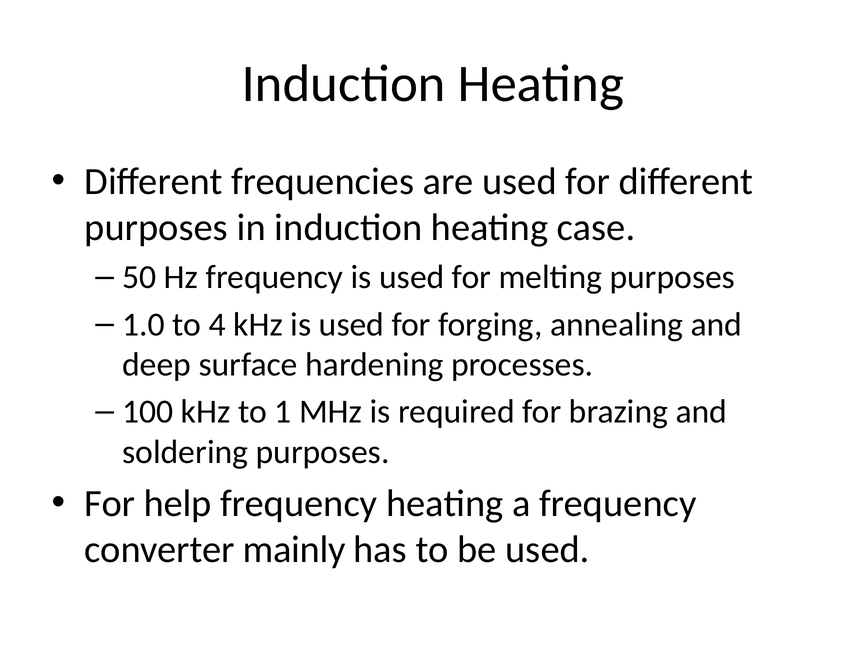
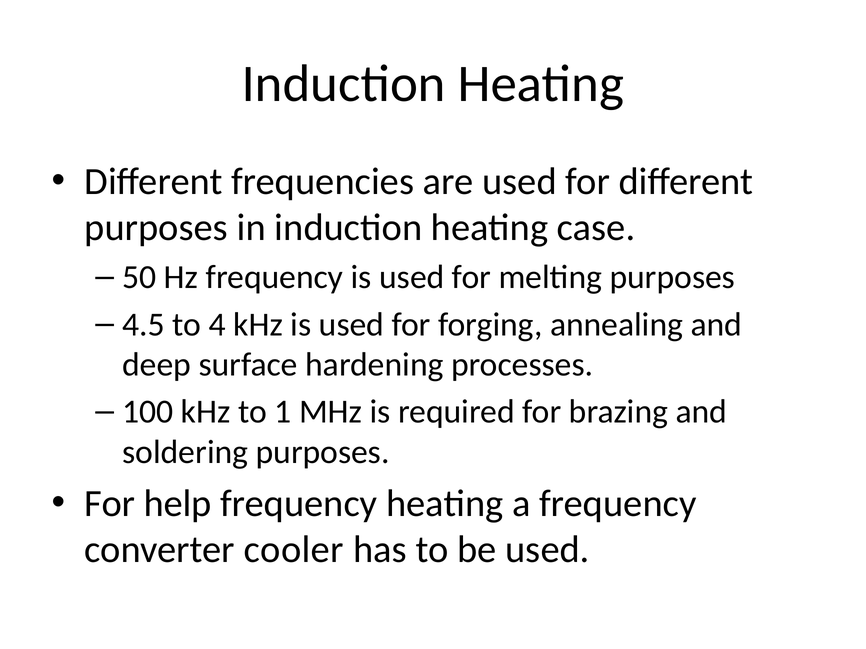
1.0: 1.0 -> 4.5 (144, 325)
mainly: mainly -> cooler (294, 550)
